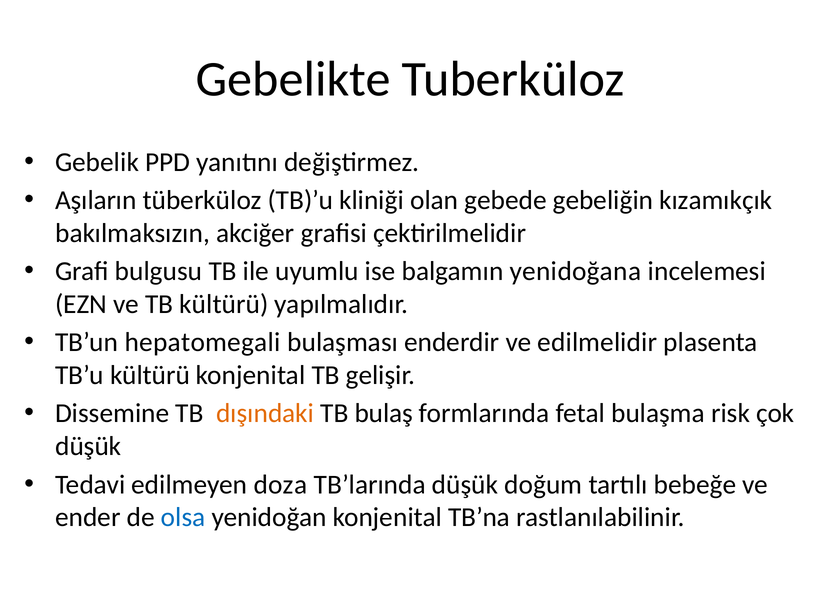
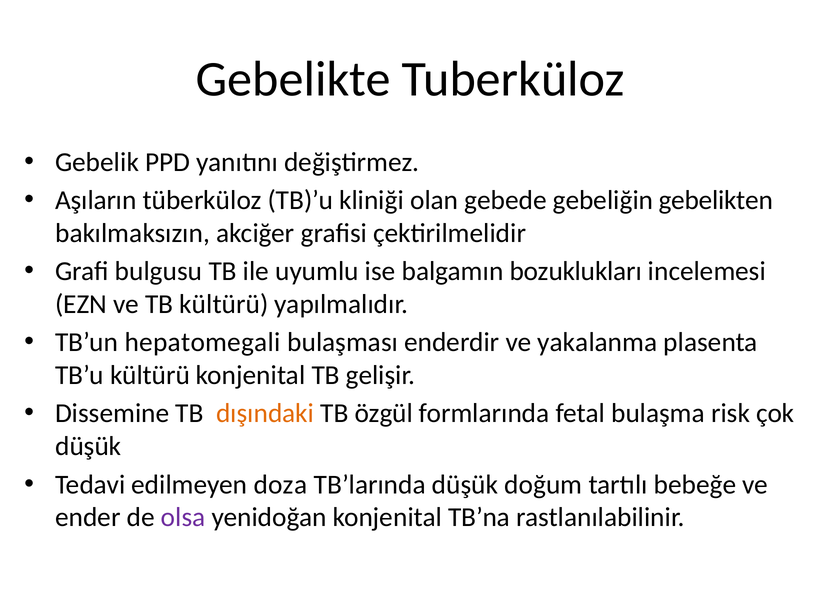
kızamıkçık: kızamıkçık -> gebelikten (716, 201)
yenidoğana: yenidoğana -> bozuklukları (576, 272)
edilmelidir: edilmelidir -> yakalanma (597, 343)
bulaş: bulaş -> özgül (384, 414)
olsa colour: blue -> purple (183, 518)
